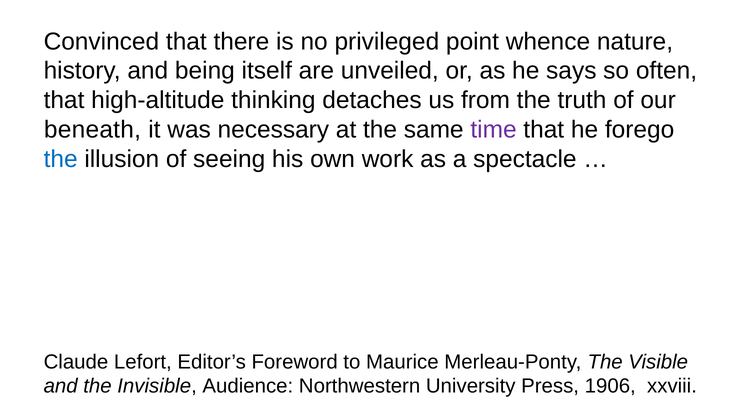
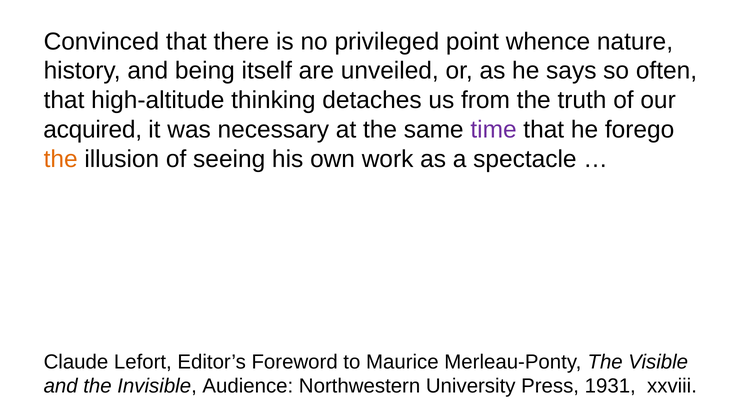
beneath: beneath -> acquired (93, 130)
the colour: blue -> orange (61, 159)
1906: 1906 -> 1931 (610, 386)
